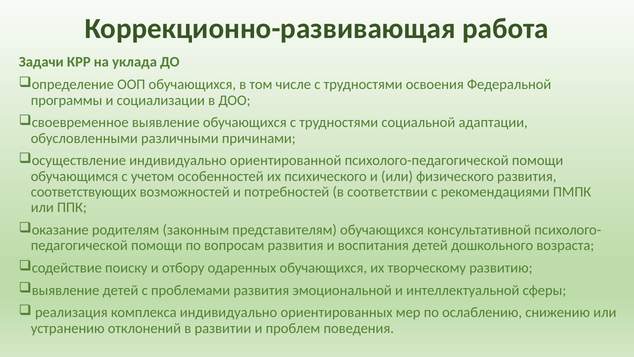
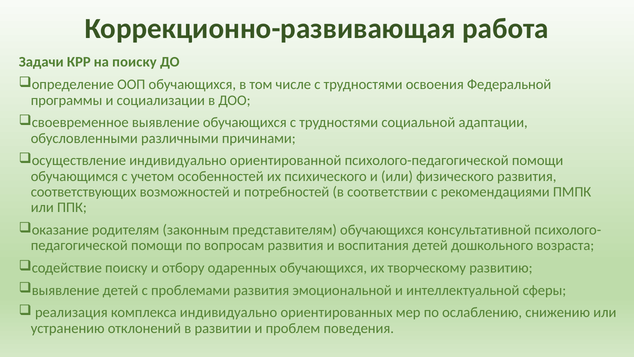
на уклада: уклада -> поиску (134, 62)
